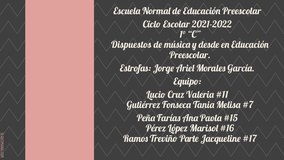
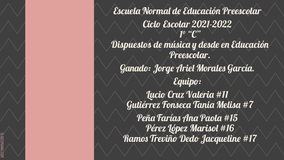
Estrofas: Estrofas -> Ganado (135, 68)
Parte: Parte -> Dedo (189, 138)
